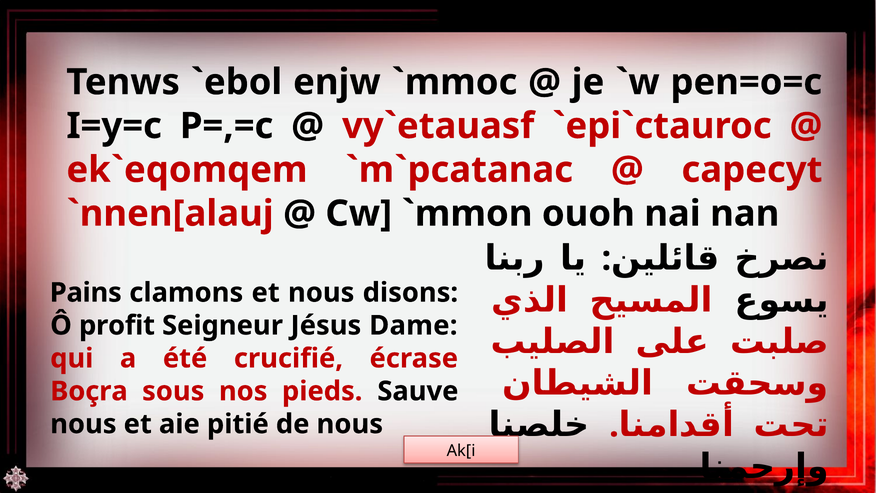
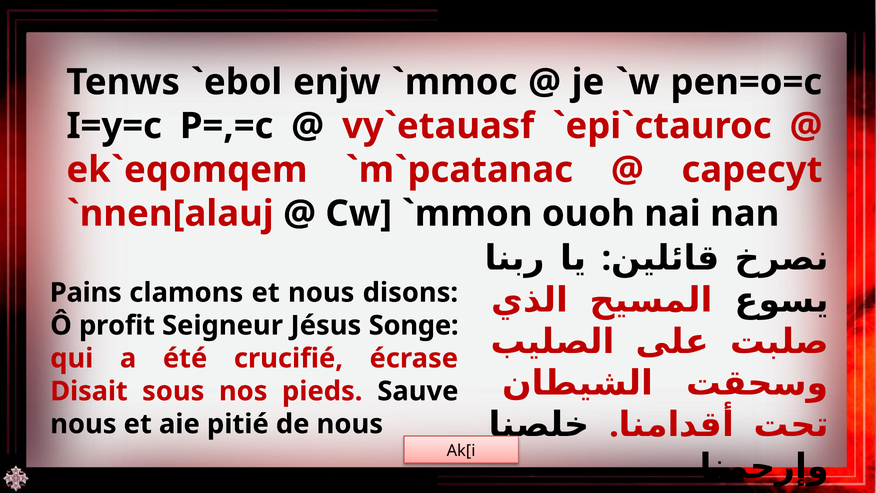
Dame: Dame -> Songe (414, 325)
Boçra: Boçra -> Disait (89, 391)
